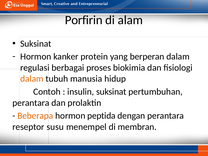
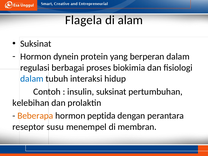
Porfirin: Porfirin -> Flagela (84, 20)
kanker: kanker -> dynein (66, 57)
dalam colour: orange -> blue (32, 79)
manusia: manusia -> interaksi (86, 79)
perantara: perantara -> kelebihan (31, 103)
